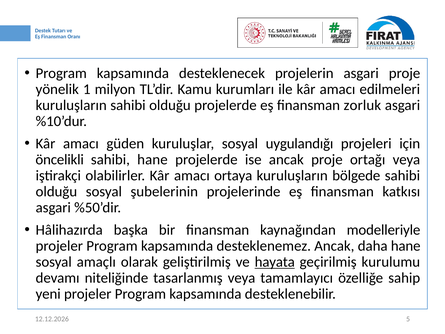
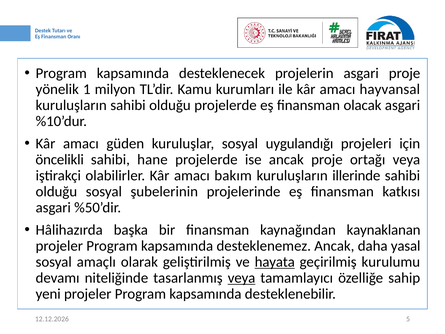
edilmeleri: edilmeleri -> hayvansal (390, 89)
zorluk: zorluk -> olacak (362, 105)
ortaya: ortaya -> bakım (233, 176)
bölgede: bölgede -> illerinde (356, 176)
modelleriyle: modelleriyle -> kaynaklanan (384, 230)
daha hane: hane -> yasal (406, 246)
veya underline: none -> present (242, 278)
